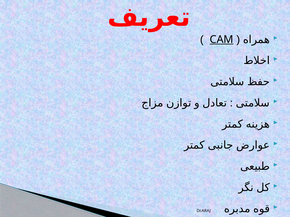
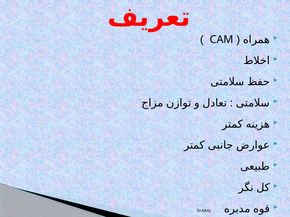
CAM underline: present -> none (222, 40)
